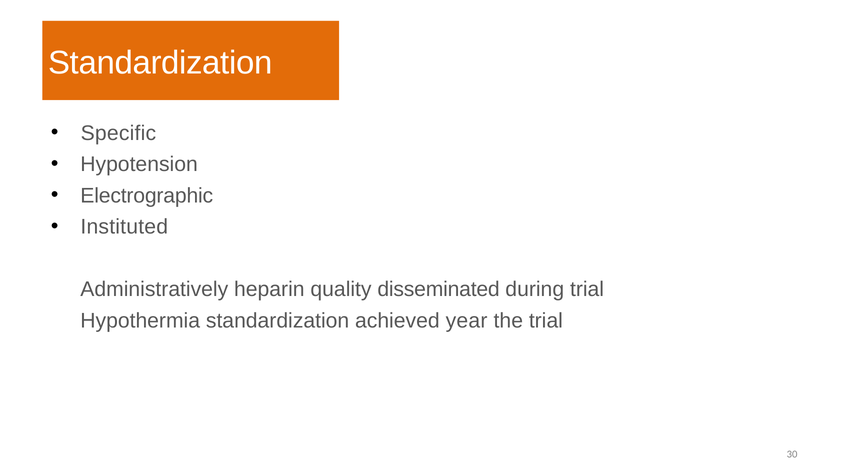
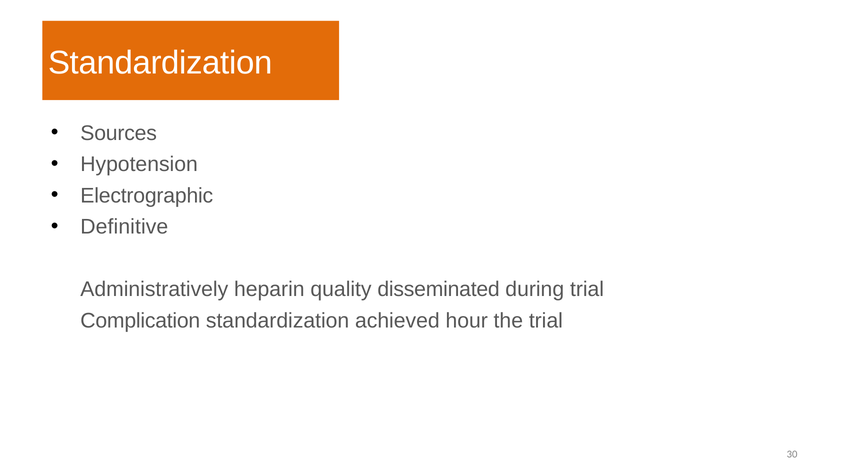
Specific: Specific -> Sources (119, 133)
Instituted: Instituted -> Definitive (124, 227)
Hypothermia: Hypothermia -> Complication (140, 320)
year: year -> hour (467, 320)
